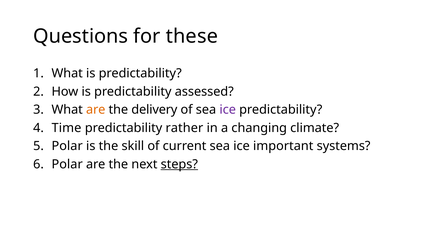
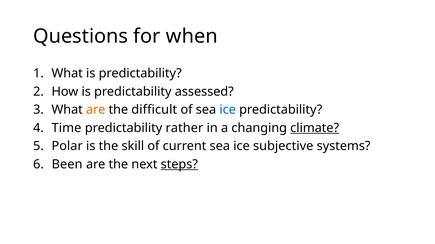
these: these -> when (192, 37)
delivery: delivery -> difficult (154, 110)
ice colour: purple -> blue (228, 110)
climate underline: none -> present (315, 128)
important: important -> subjective (283, 147)
Polar: Polar -> Been (67, 165)
